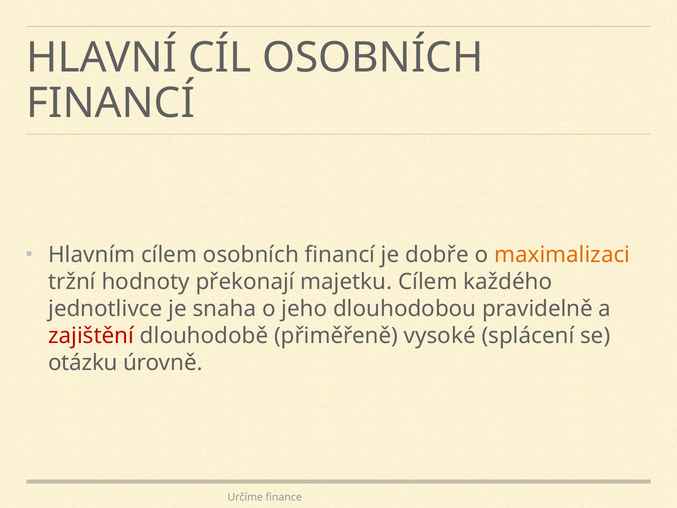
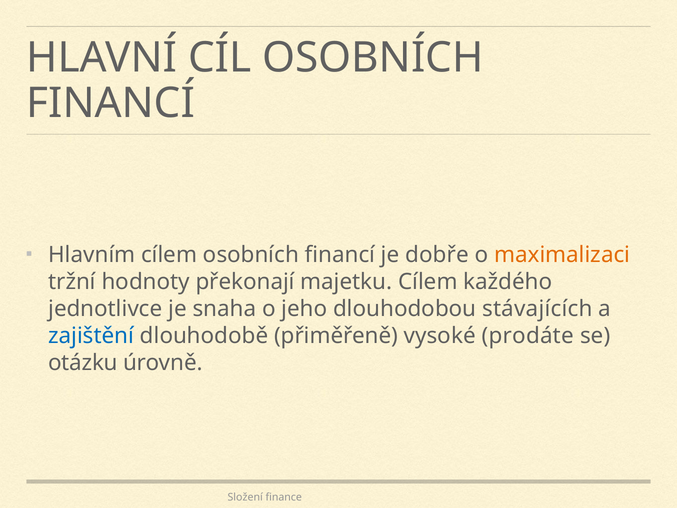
pravidelně: pravidelně -> stávajících (537, 309)
zajištění colour: red -> blue (91, 336)
splácení: splácení -> prodáte (528, 336)
Určíme: Určíme -> Složení (245, 497)
